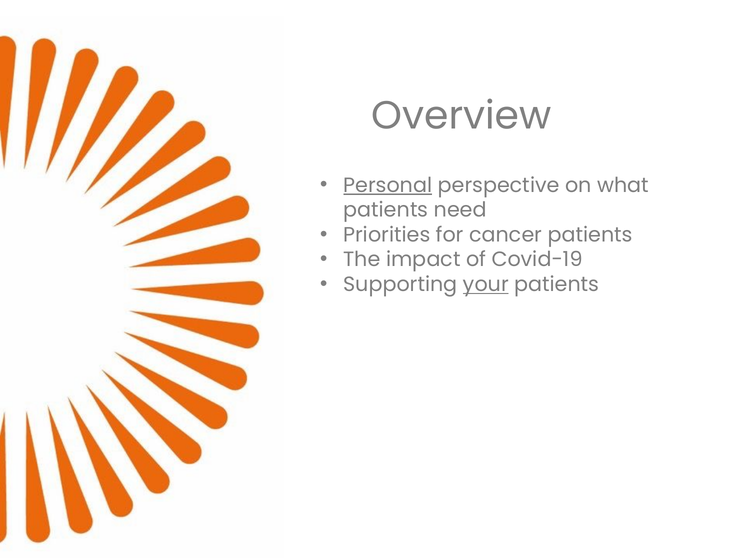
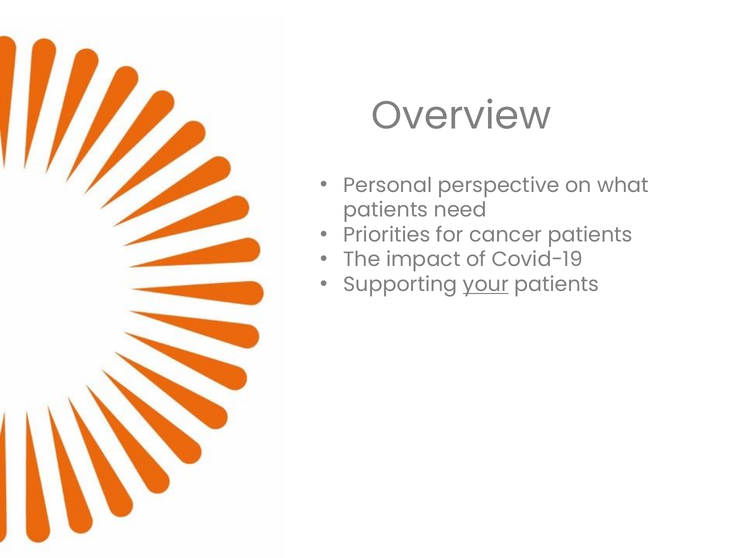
Personal underline: present -> none (388, 185)
